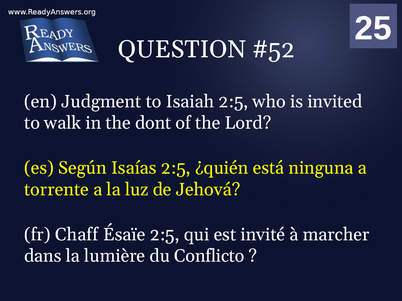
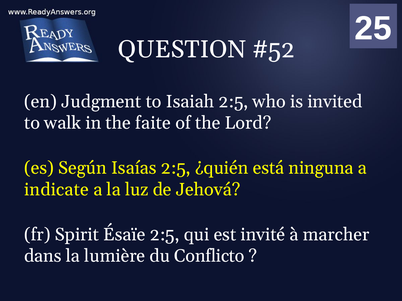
dont: dont -> faite (153, 123)
torrente: torrente -> indicate (56, 190)
Chaff: Chaff -> Spirit (77, 235)
